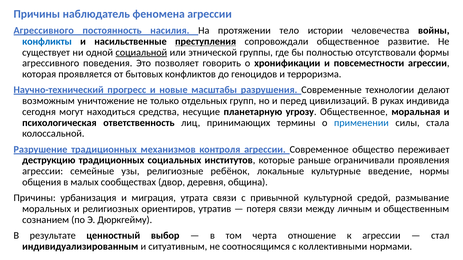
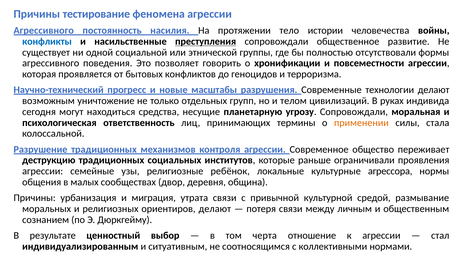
наблюдатель: наблюдатель -> тестирование (96, 14)
социальной underline: present -> none (141, 52)
перед: перед -> телом (293, 101)
угрозу Общественное: Общественное -> Сопровождали (354, 112)
применении colour: blue -> orange (361, 123)
введение: введение -> агрессора (390, 171)
ориентиров утратив: утратив -> делают (215, 209)
